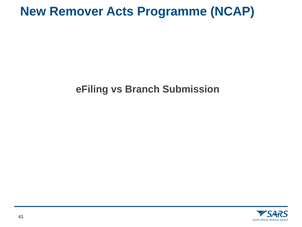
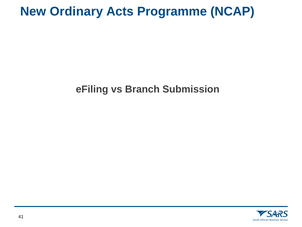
Remover: Remover -> Ordinary (76, 11)
